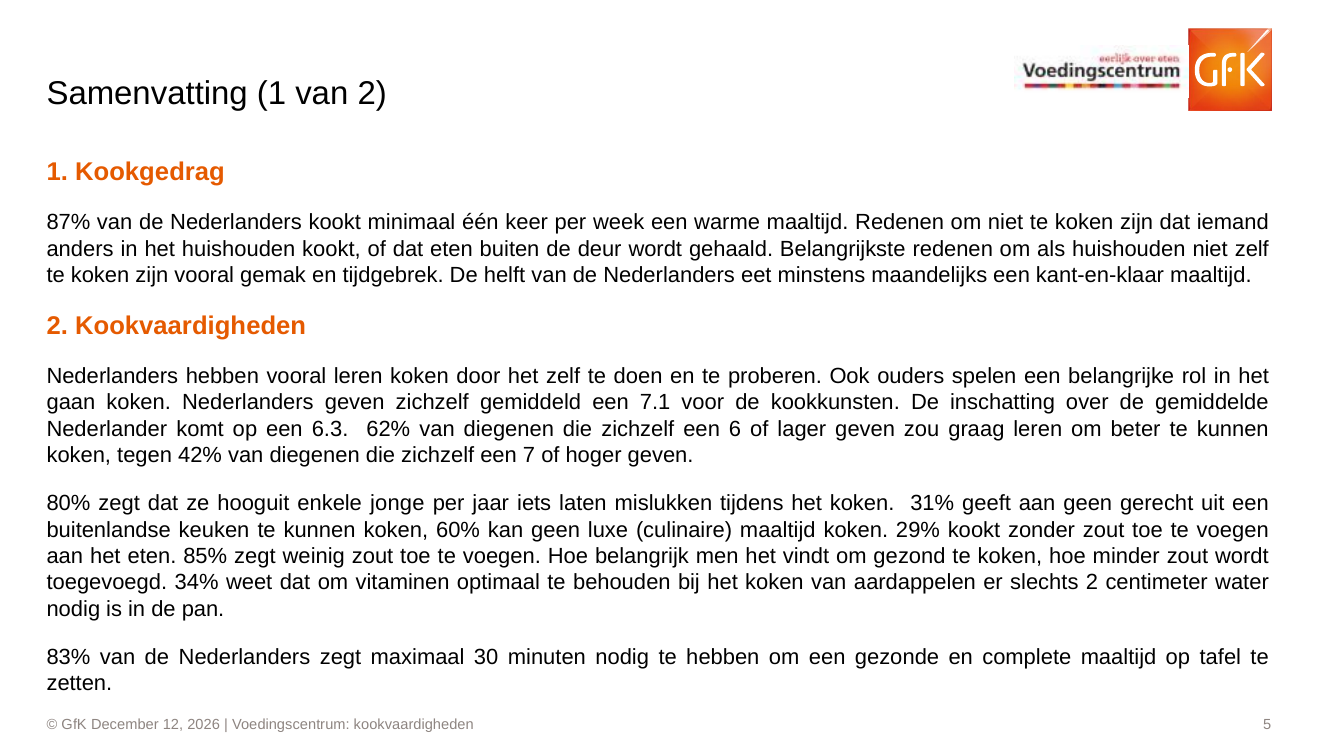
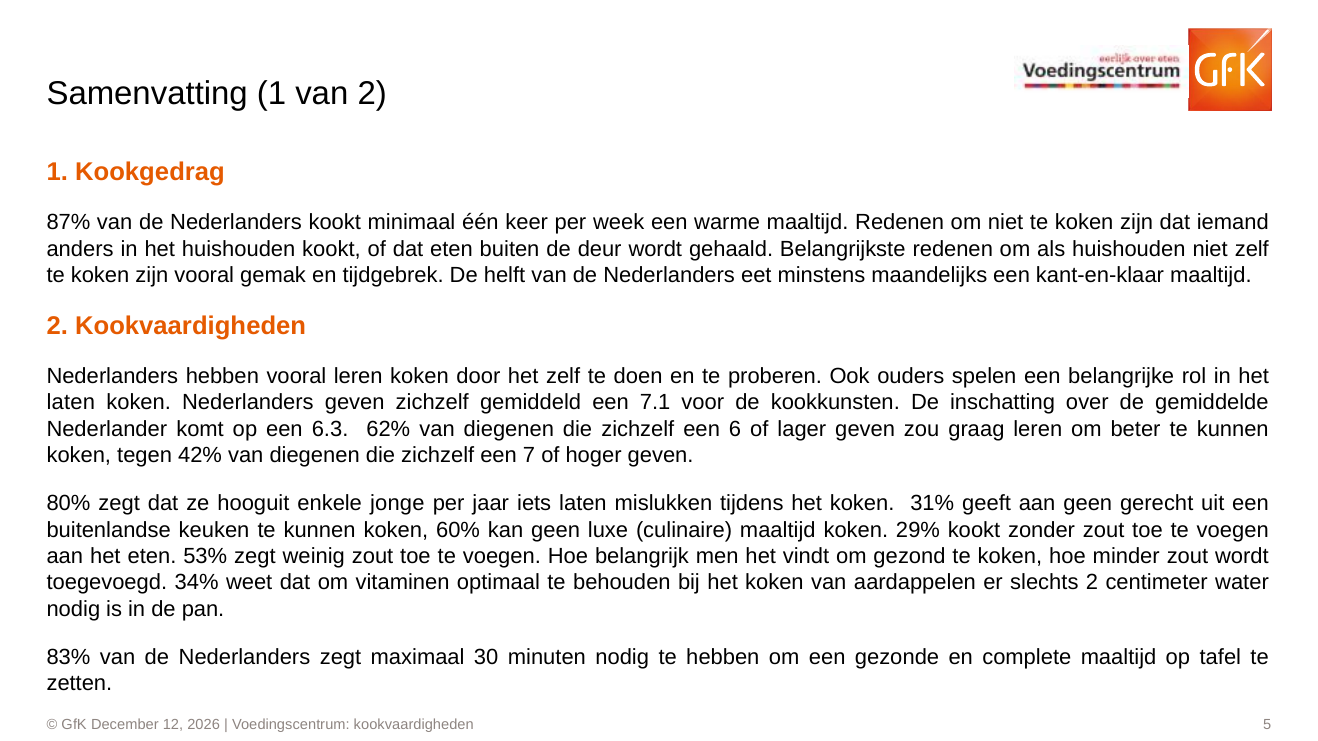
gaan: gaan -> laten (71, 403)
85%: 85% -> 53% (205, 557)
